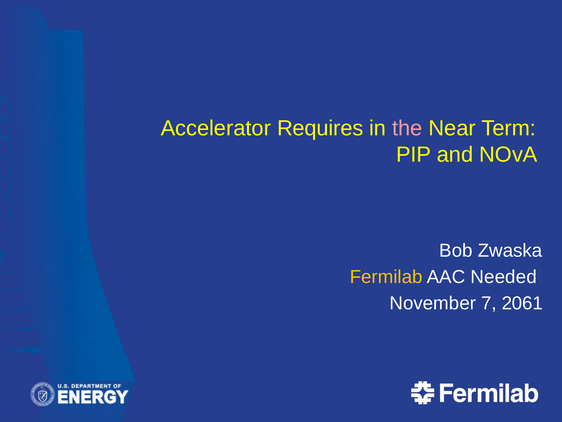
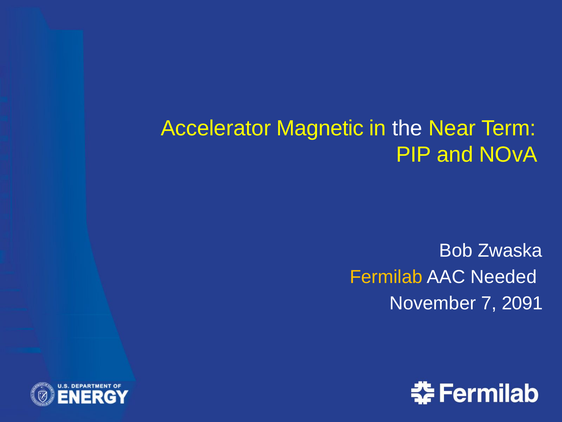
Requires: Requires -> Magnetic (320, 128)
the colour: pink -> white (407, 128)
2061: 2061 -> 2091 (522, 303)
